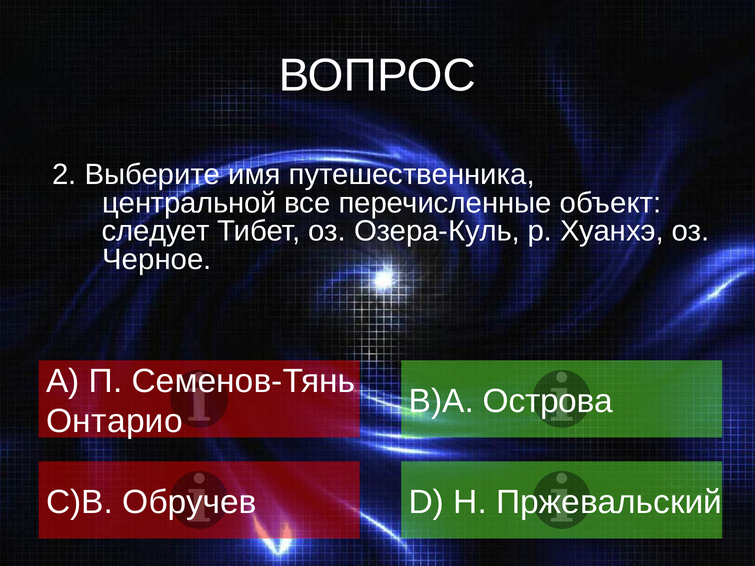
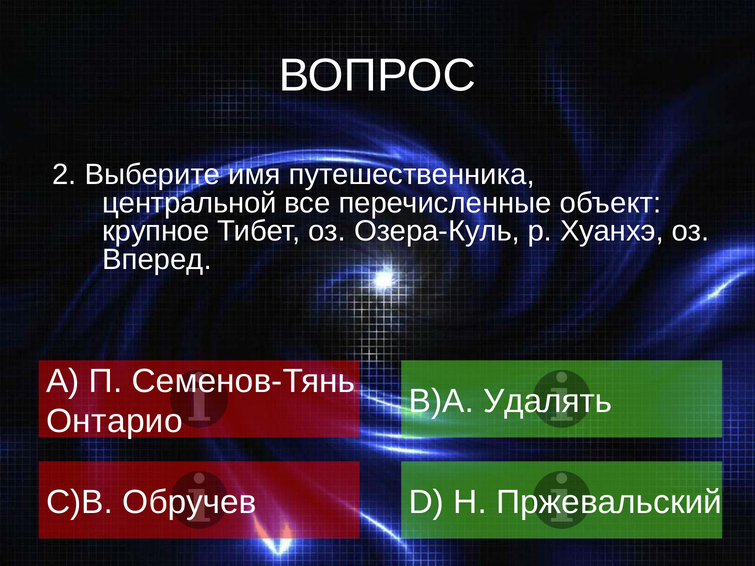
следует: следует -> крупное (156, 231)
Черное: Черное -> Вперед (157, 259)
Острова: Острова -> Удалять (548, 401)
